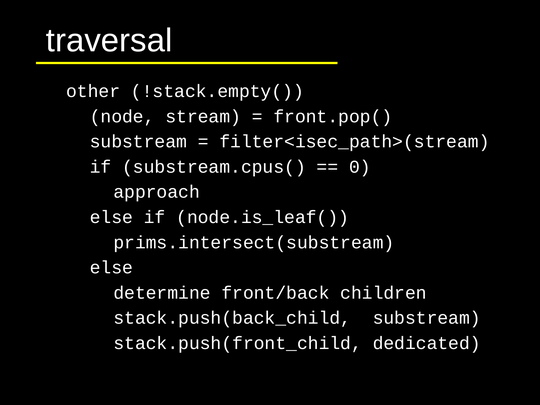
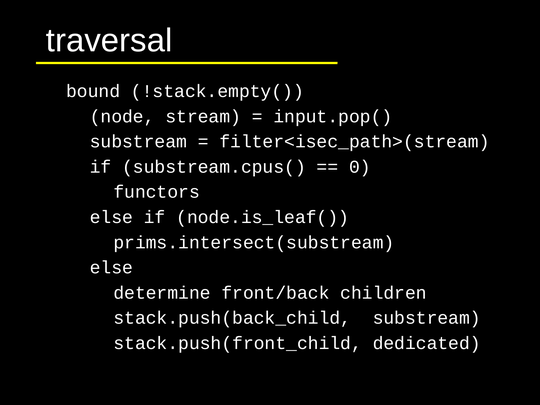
other: other -> bound (93, 91)
front.pop(: front.pop( -> input.pop( (333, 116)
approach: approach -> functors (157, 192)
